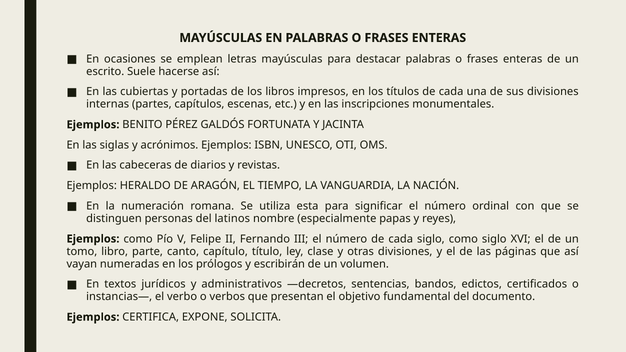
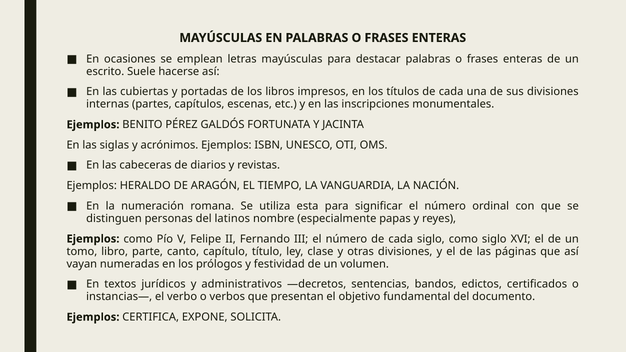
escribirán: escribirán -> festividad (279, 264)
